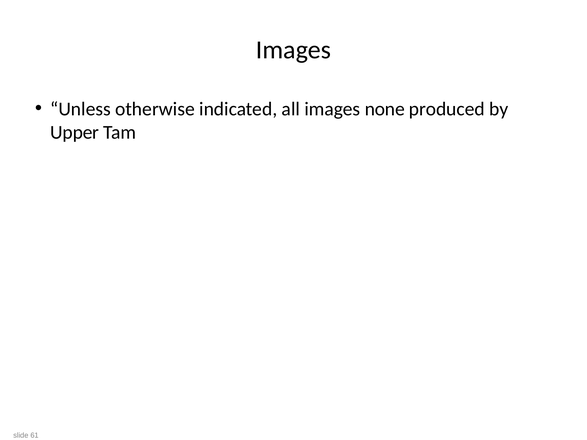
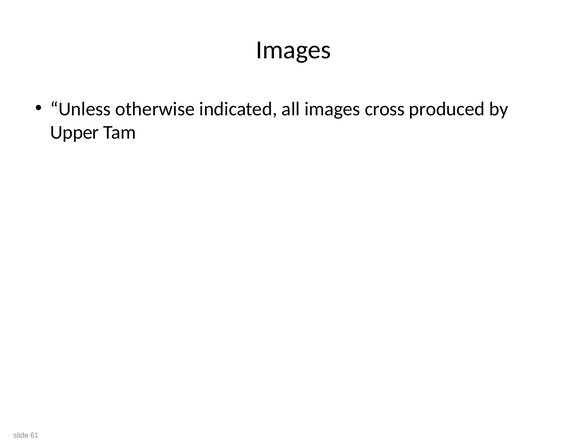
none: none -> cross (385, 109)
